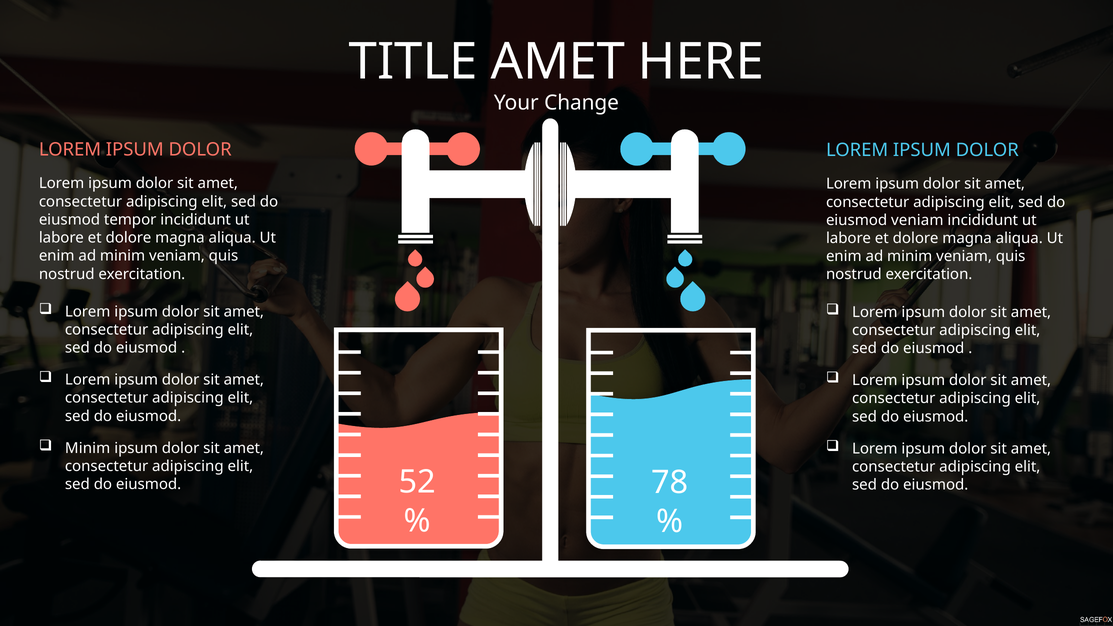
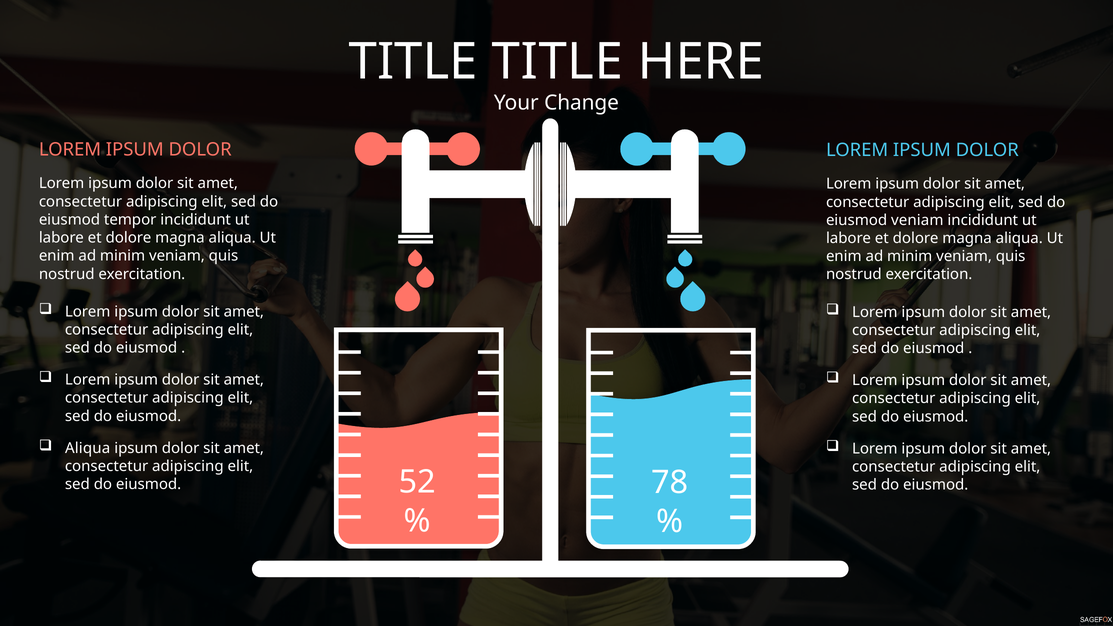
TITLE AMET: AMET -> TITLE (558, 62)
Minim: Minim -> Aliqua (88, 448)
